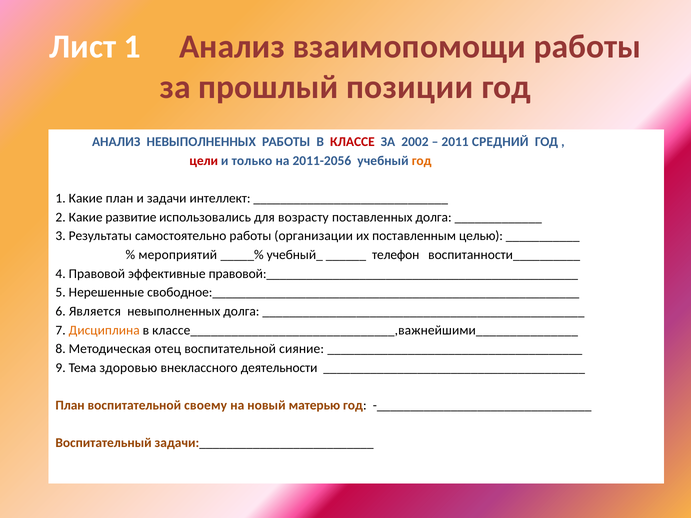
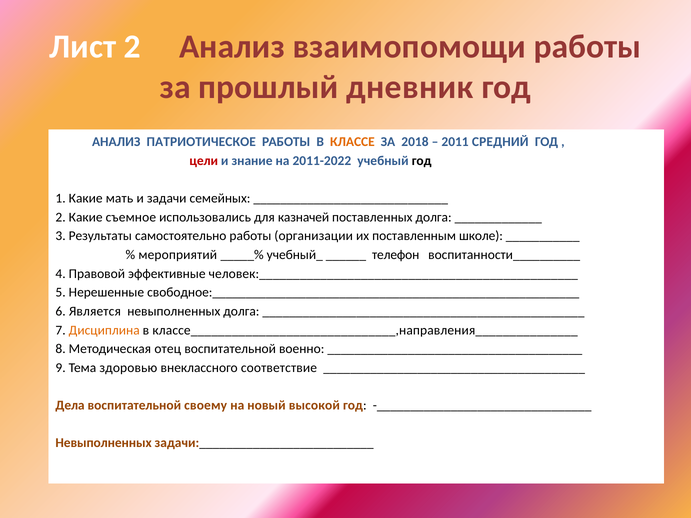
Лист 1: 1 -> 2 (132, 47)
позиции: позиции -> дневник (410, 87)
АНАЛИЗ НЕВЫПОЛНЕННЫХ: НЕВЫПОЛНЕННЫХ -> ПАТРИОТИЧЕСКОЕ (201, 142)
КЛАССЕ colour: red -> orange (352, 142)
2002: 2002 -> 2018 (415, 142)
только: только -> знание (252, 161)
2011-2056: 2011-2056 -> 2011-2022 (322, 161)
год colour: orange -> black (422, 161)
Какие план: план -> мать (119, 198)
интеллект: интеллект -> семейных (220, 198)
развитие: развитие -> съемное (131, 217)
возрасту: возрасту -> казначей (304, 217)
целью: целью -> школе (481, 236)
правовой:_______________________________________________: правовой:_______________________________________________ -> человек:_______________________________________________ (393, 274)
классе______________________________,важнейшими_______________: классе______________________________,важнейшими_______________ -> классе______________________________,направления_______________ (365, 330)
сияние: сияние -> военно (302, 349)
деятельности: деятельности -> соответствие (279, 368)
План: План -> Дела (70, 406)
матерью: матерью -> высокой (314, 406)
Воспитательный: Воспитательный -> Невыполненных (104, 443)
